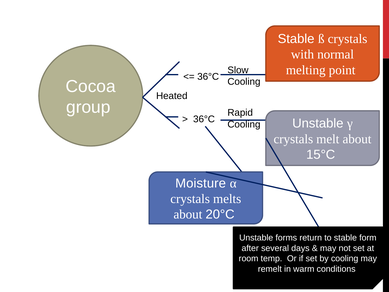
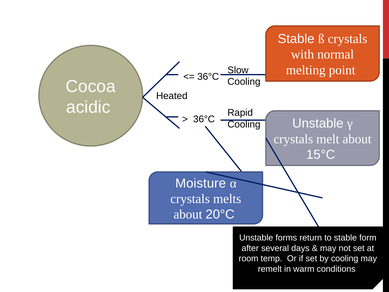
group: group -> acidic (88, 107)
